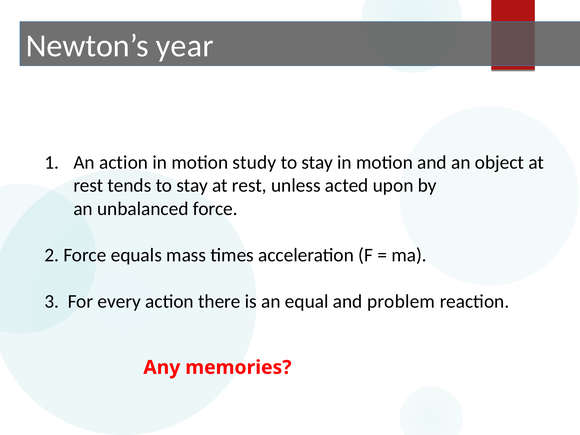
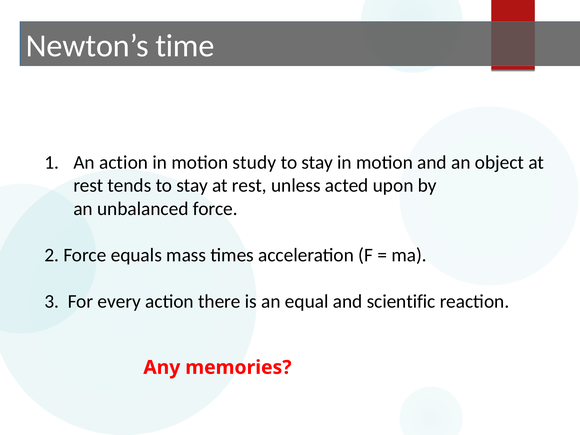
year: year -> time (185, 46)
problem: problem -> scientific (401, 302)
